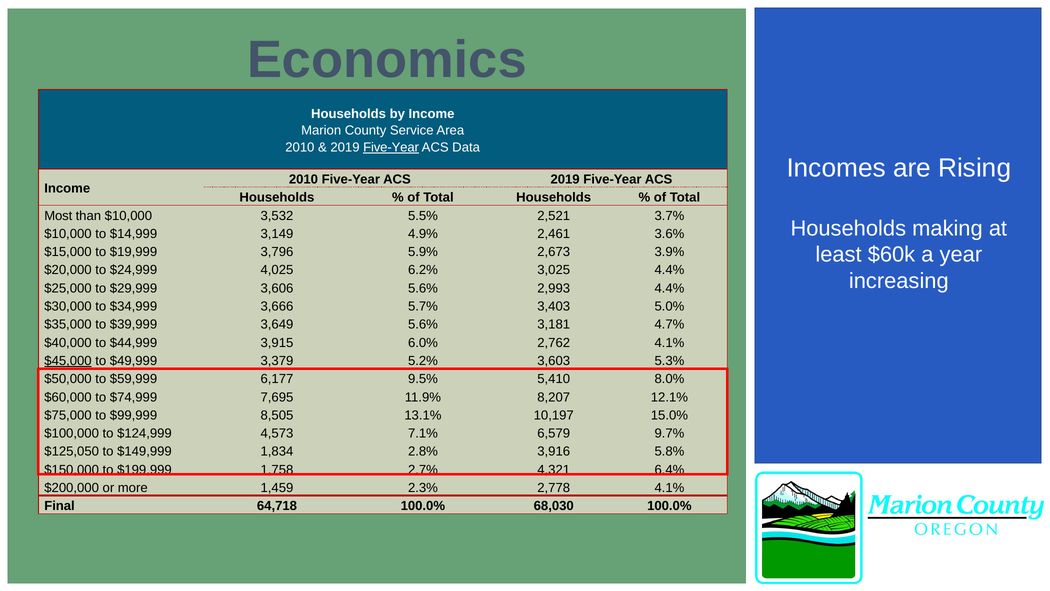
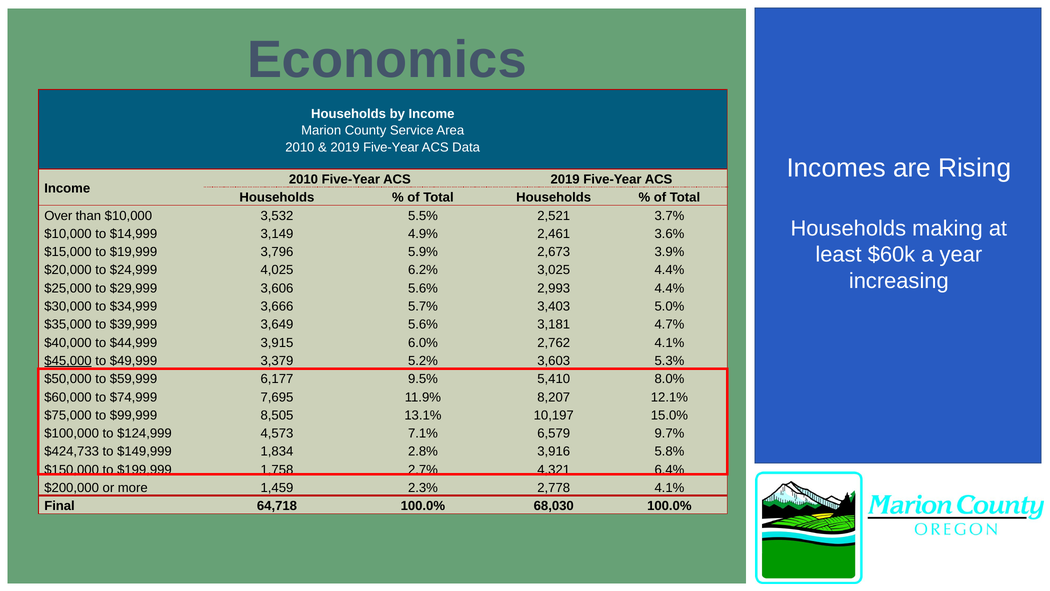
Five-Year underline: present -> none (391, 147)
Most: Most -> Over (58, 216)
$125,050: $125,050 -> $424,733 (72, 451)
